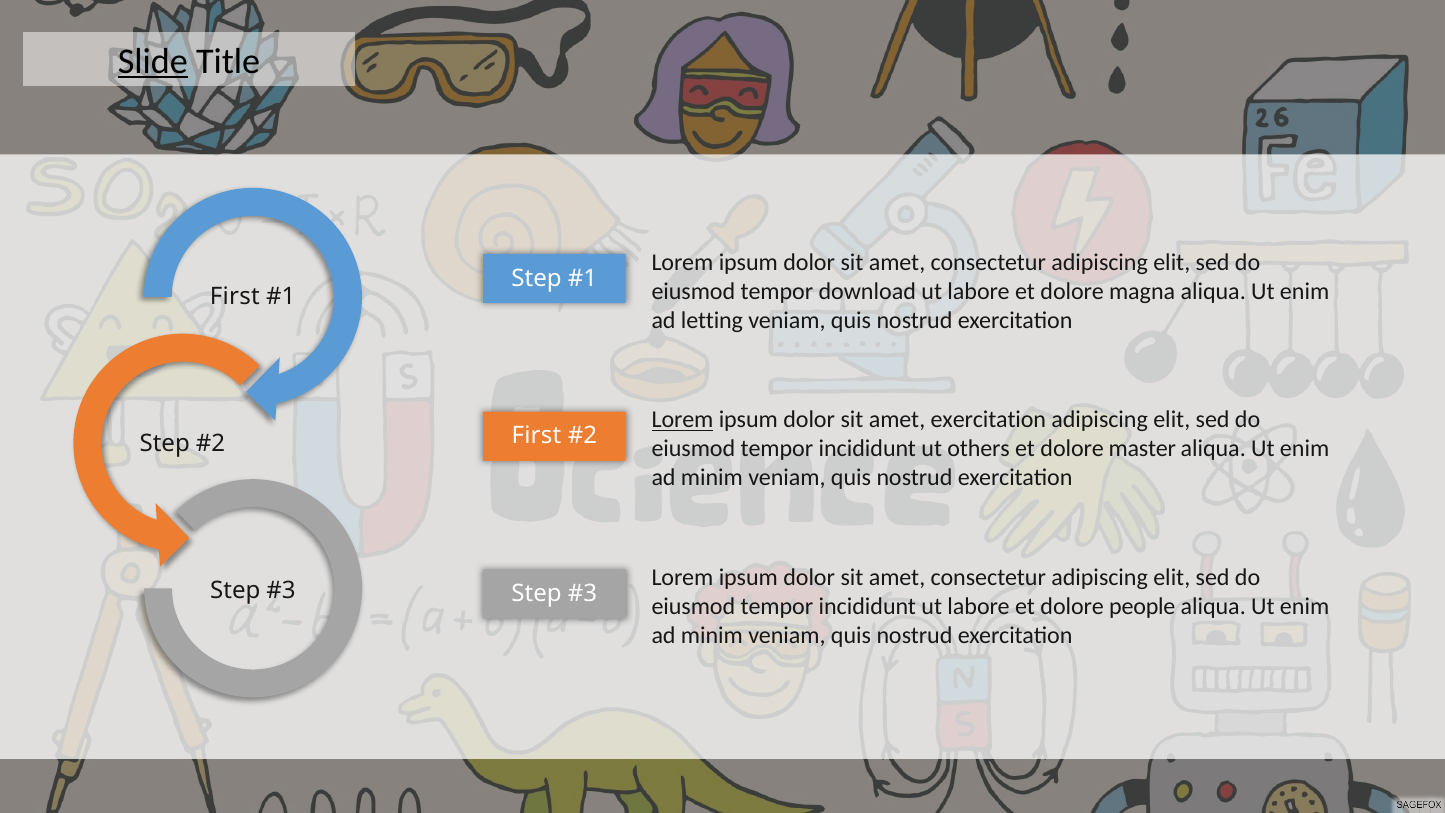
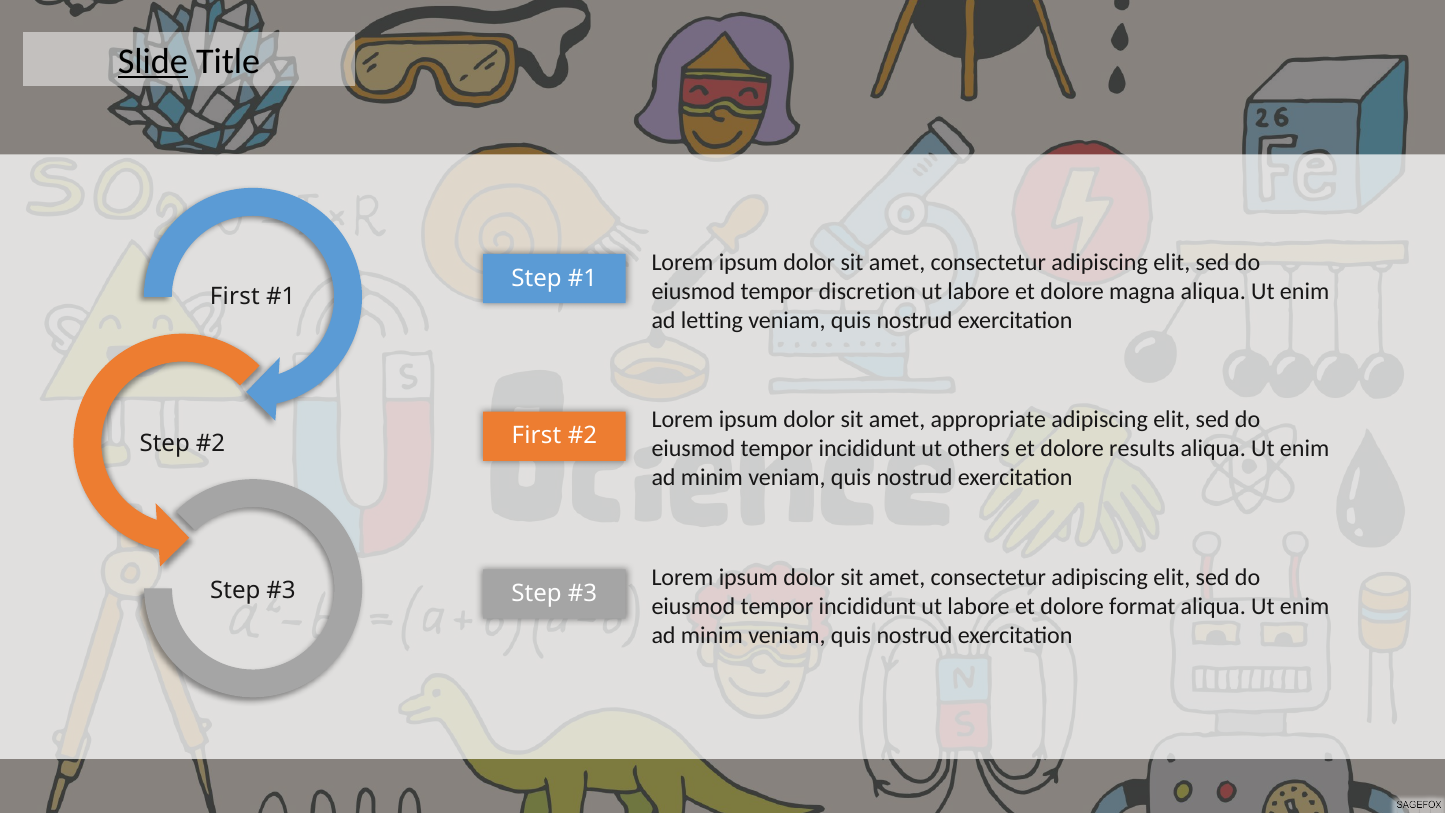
download: download -> discretion (867, 291)
Lorem underline: present -> none (682, 420)
amet exercitation: exercitation -> appropriate (988, 420)
master: master -> results (1142, 449)
people: people -> format (1142, 607)
